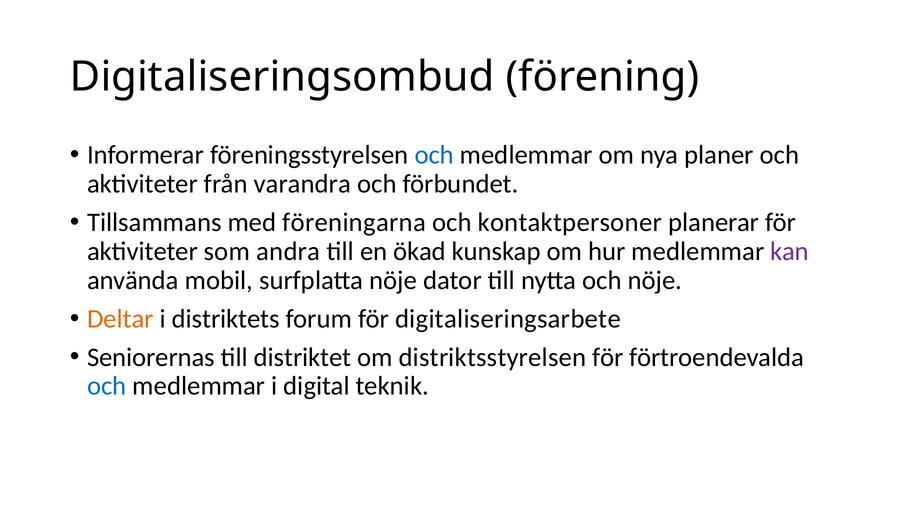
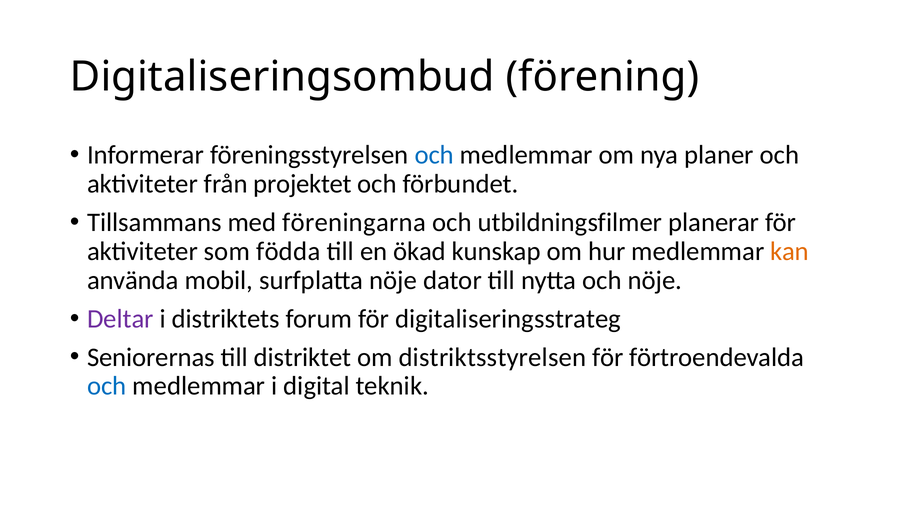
varandra: varandra -> projektet (303, 184)
kontaktpersoner: kontaktpersoner -> utbildningsfilmer (570, 222)
andra: andra -> födda (288, 251)
kan colour: purple -> orange (790, 251)
Deltar colour: orange -> purple (120, 319)
digitaliseringsarbete: digitaliseringsarbete -> digitaliseringsstrateg (508, 319)
